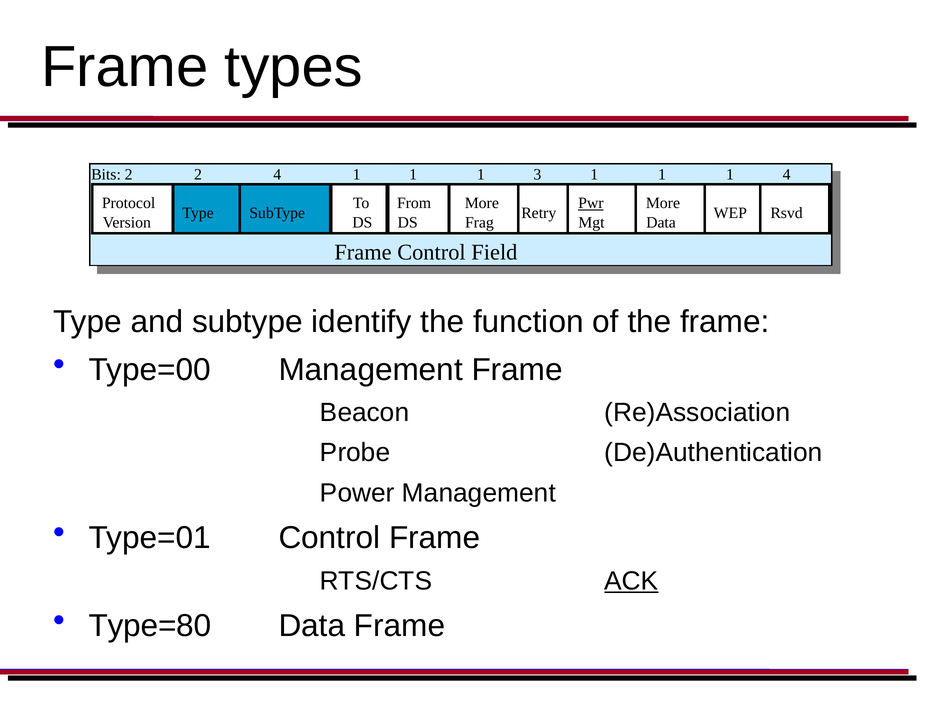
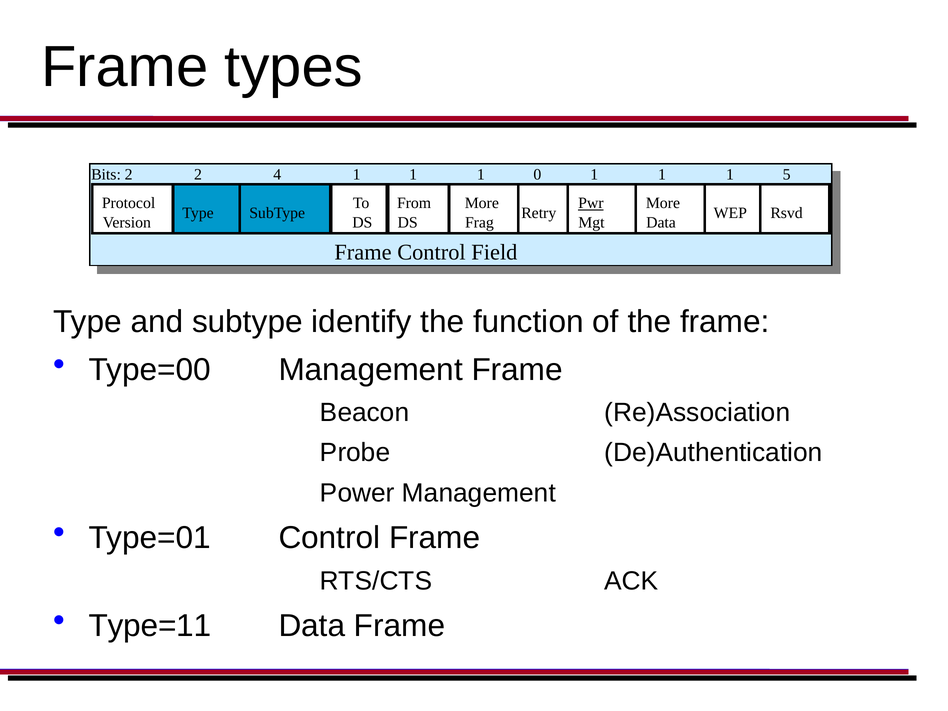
3: 3 -> 0 (537, 174)
1 4: 4 -> 5 (787, 174)
ACK underline: present -> none (631, 581)
Type=80: Type=80 -> Type=11 (150, 626)
